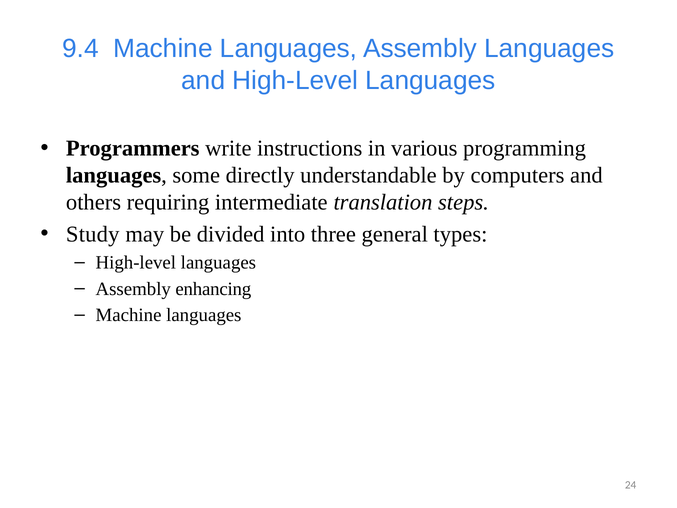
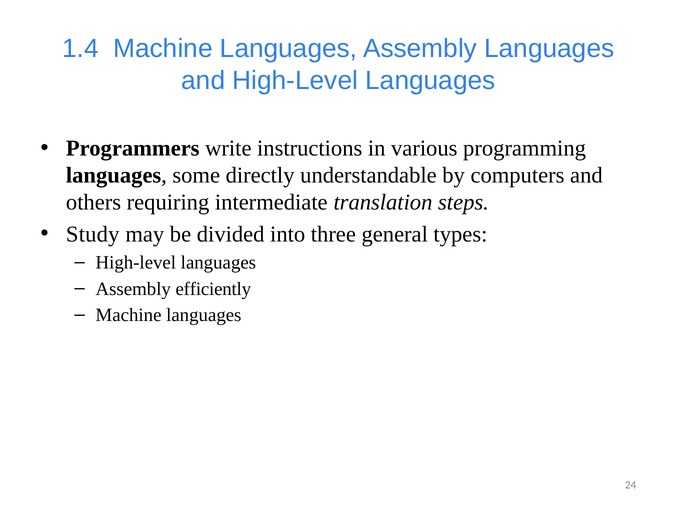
9.4: 9.4 -> 1.4 (81, 49)
enhancing: enhancing -> efficiently (213, 289)
